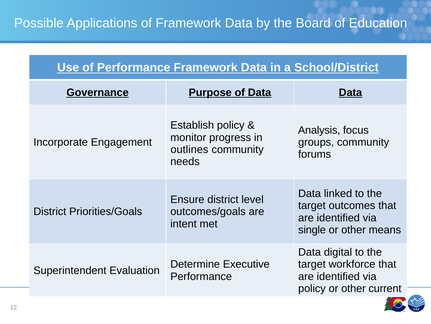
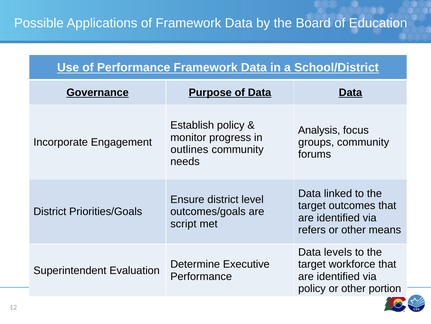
intent: intent -> script (183, 223)
single: single -> refers (312, 229)
digital: digital -> levels (338, 252)
current: current -> portion (385, 288)
